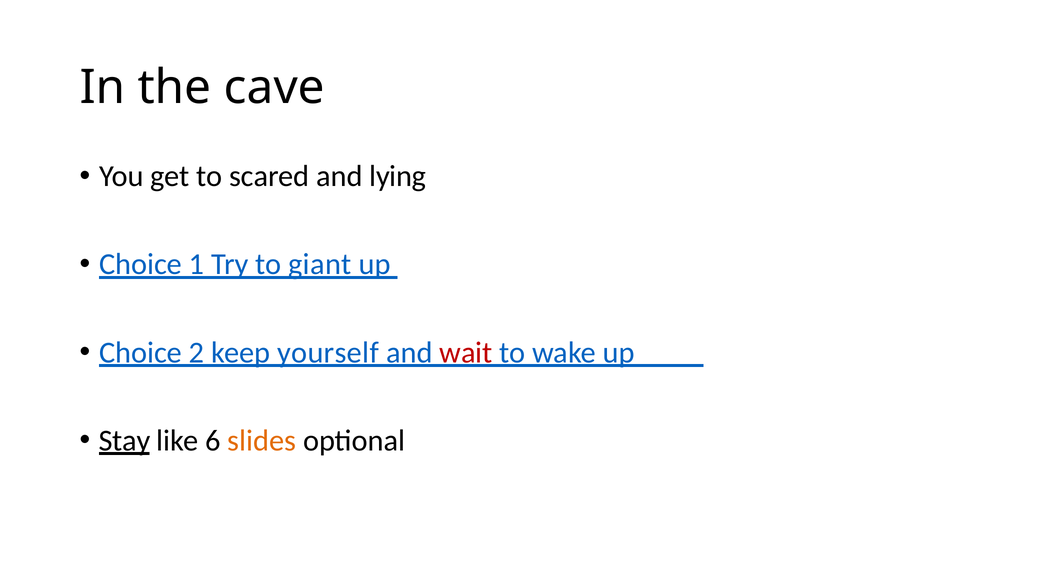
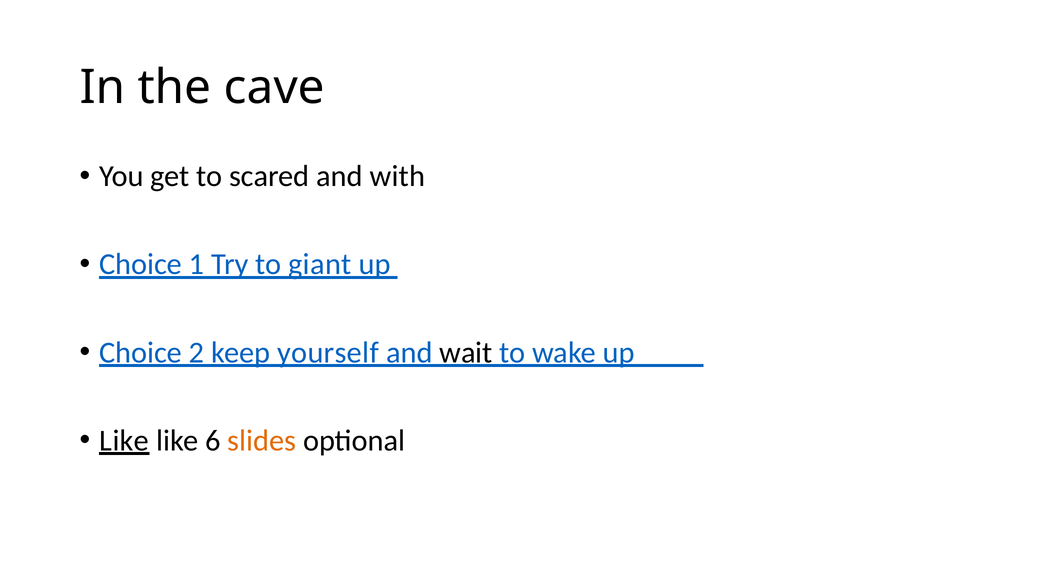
lying: lying -> with (397, 176)
wait colour: red -> black (466, 352)
Stay: Stay -> Like (124, 440)
